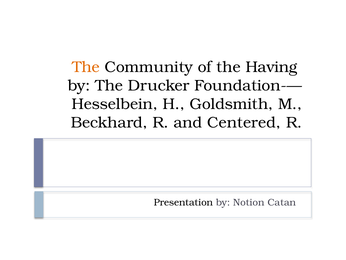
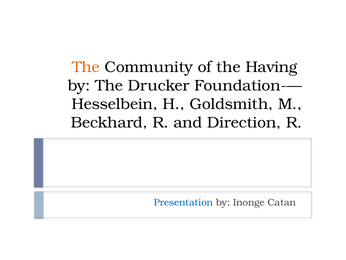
Centered: Centered -> Direction (244, 122)
Presentation colour: black -> blue (183, 202)
Notion: Notion -> Inonge (249, 202)
